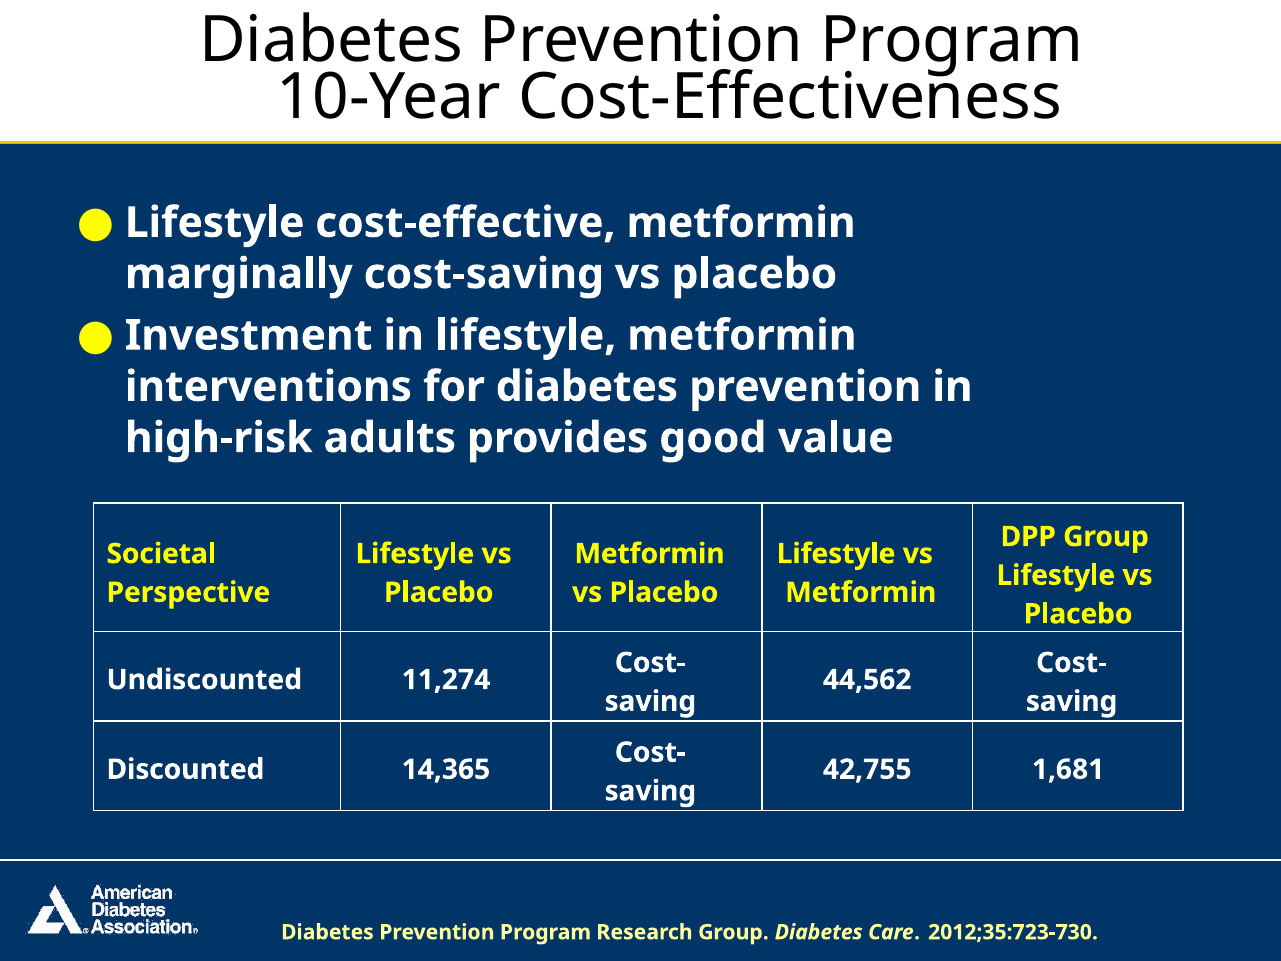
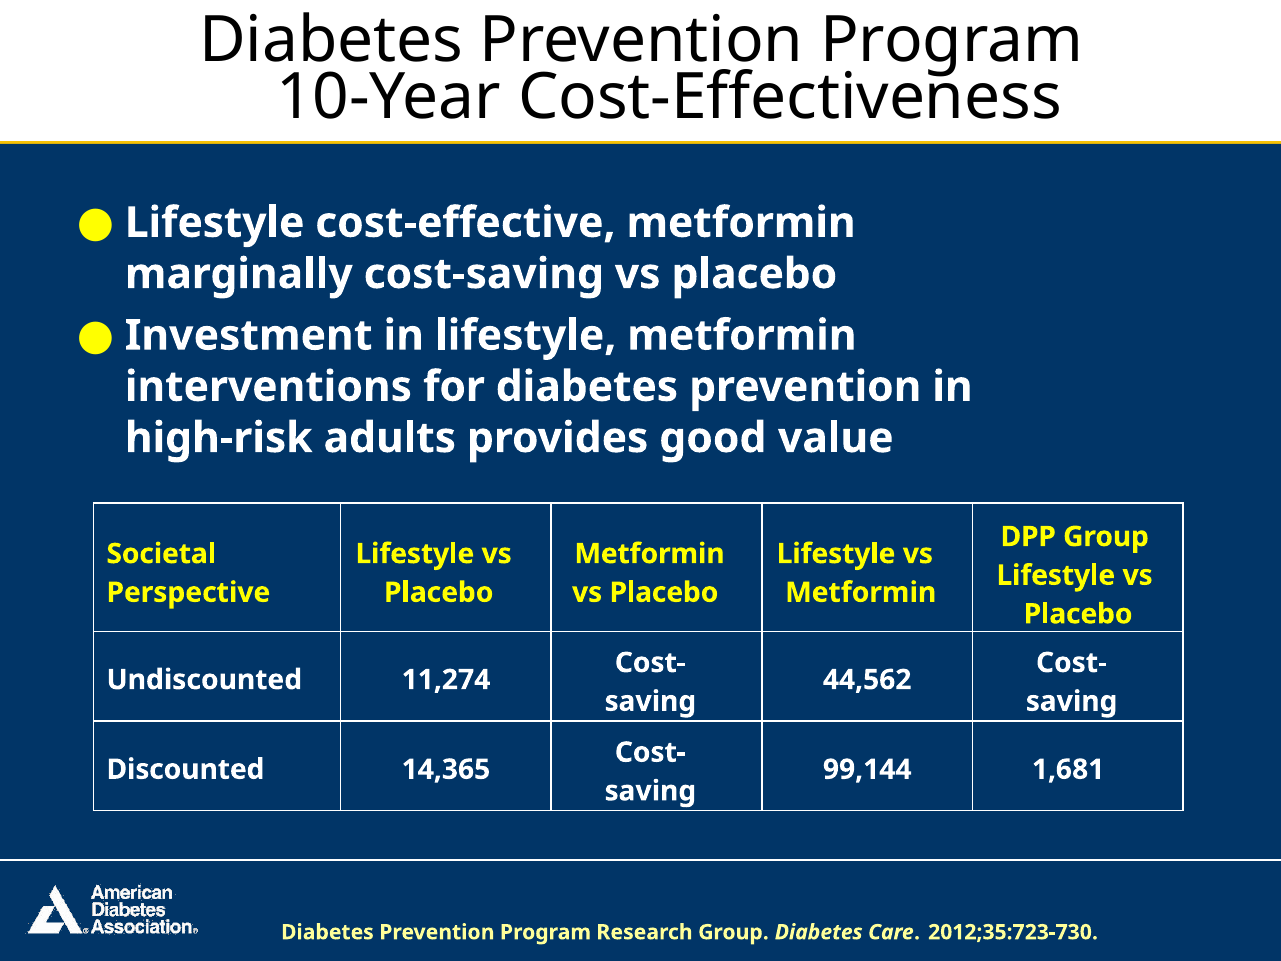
42,755: 42,755 -> 99,144 (867, 769)
